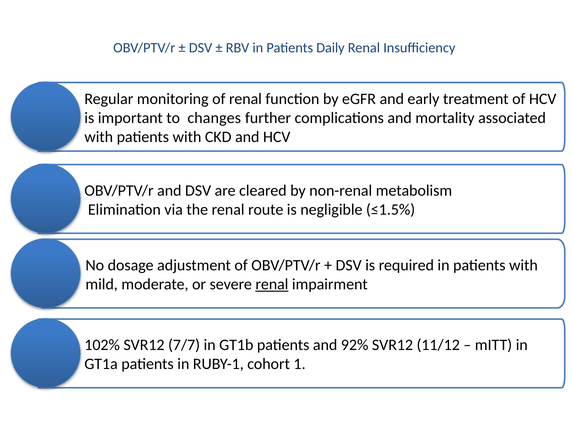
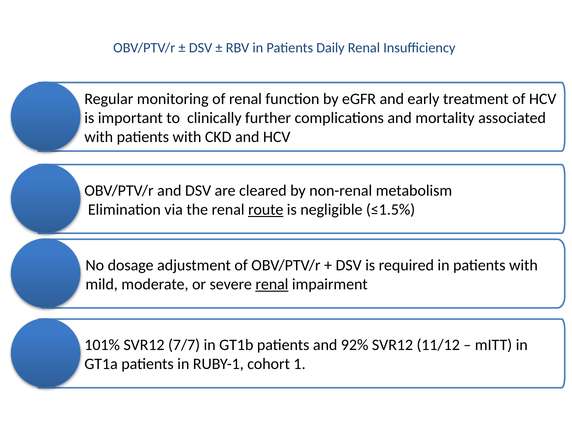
changes: changes -> clinically (214, 118)
route underline: none -> present (266, 210)
102%: 102% -> 101% (102, 345)
